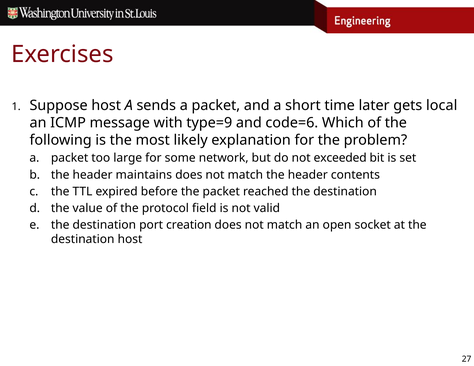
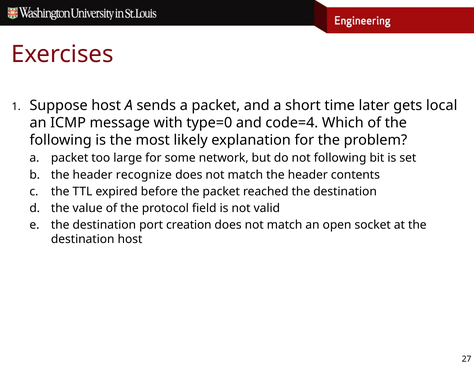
type=9: type=9 -> type=0 (209, 123)
code=6: code=6 -> code=4 (292, 123)
not exceeded: exceeded -> following (340, 158)
maintains: maintains -> recognize (144, 175)
